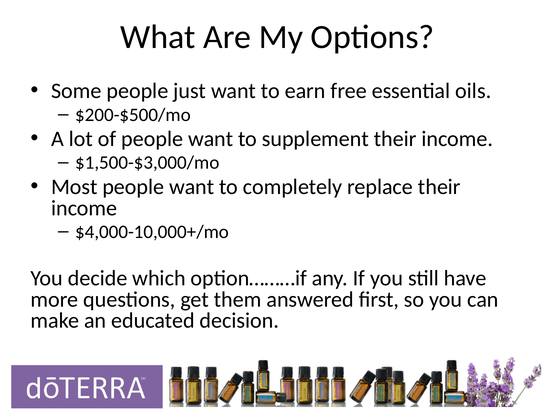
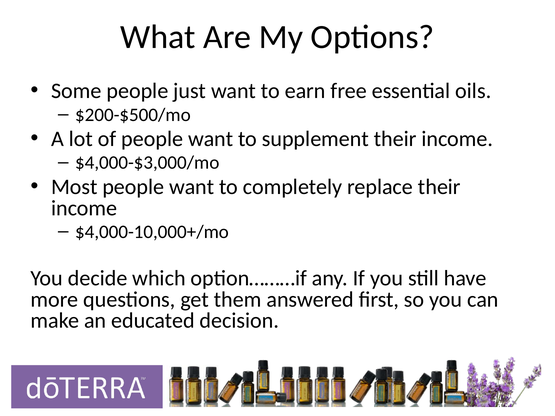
$1,500-$3,000/mo: $1,500-$3,000/mo -> $4,000-$3,000/mo (147, 163)
